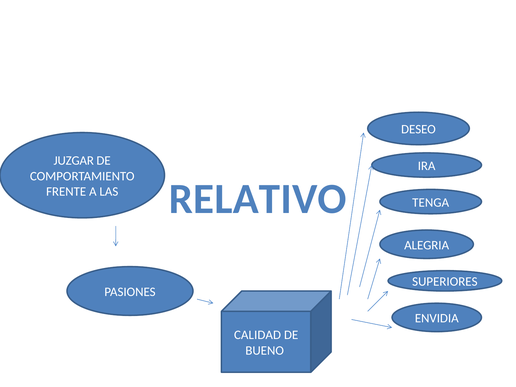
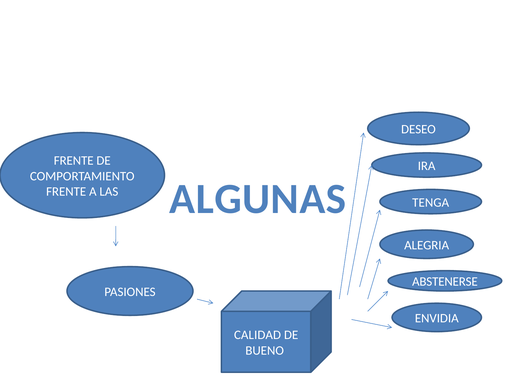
JUZGAR: JUZGAR -> FRENTE (74, 161)
RELATIVO: RELATIVO -> ALGUNAS (258, 199)
SUPERIORES: SUPERIORES -> ABSTENERSE (445, 282)
